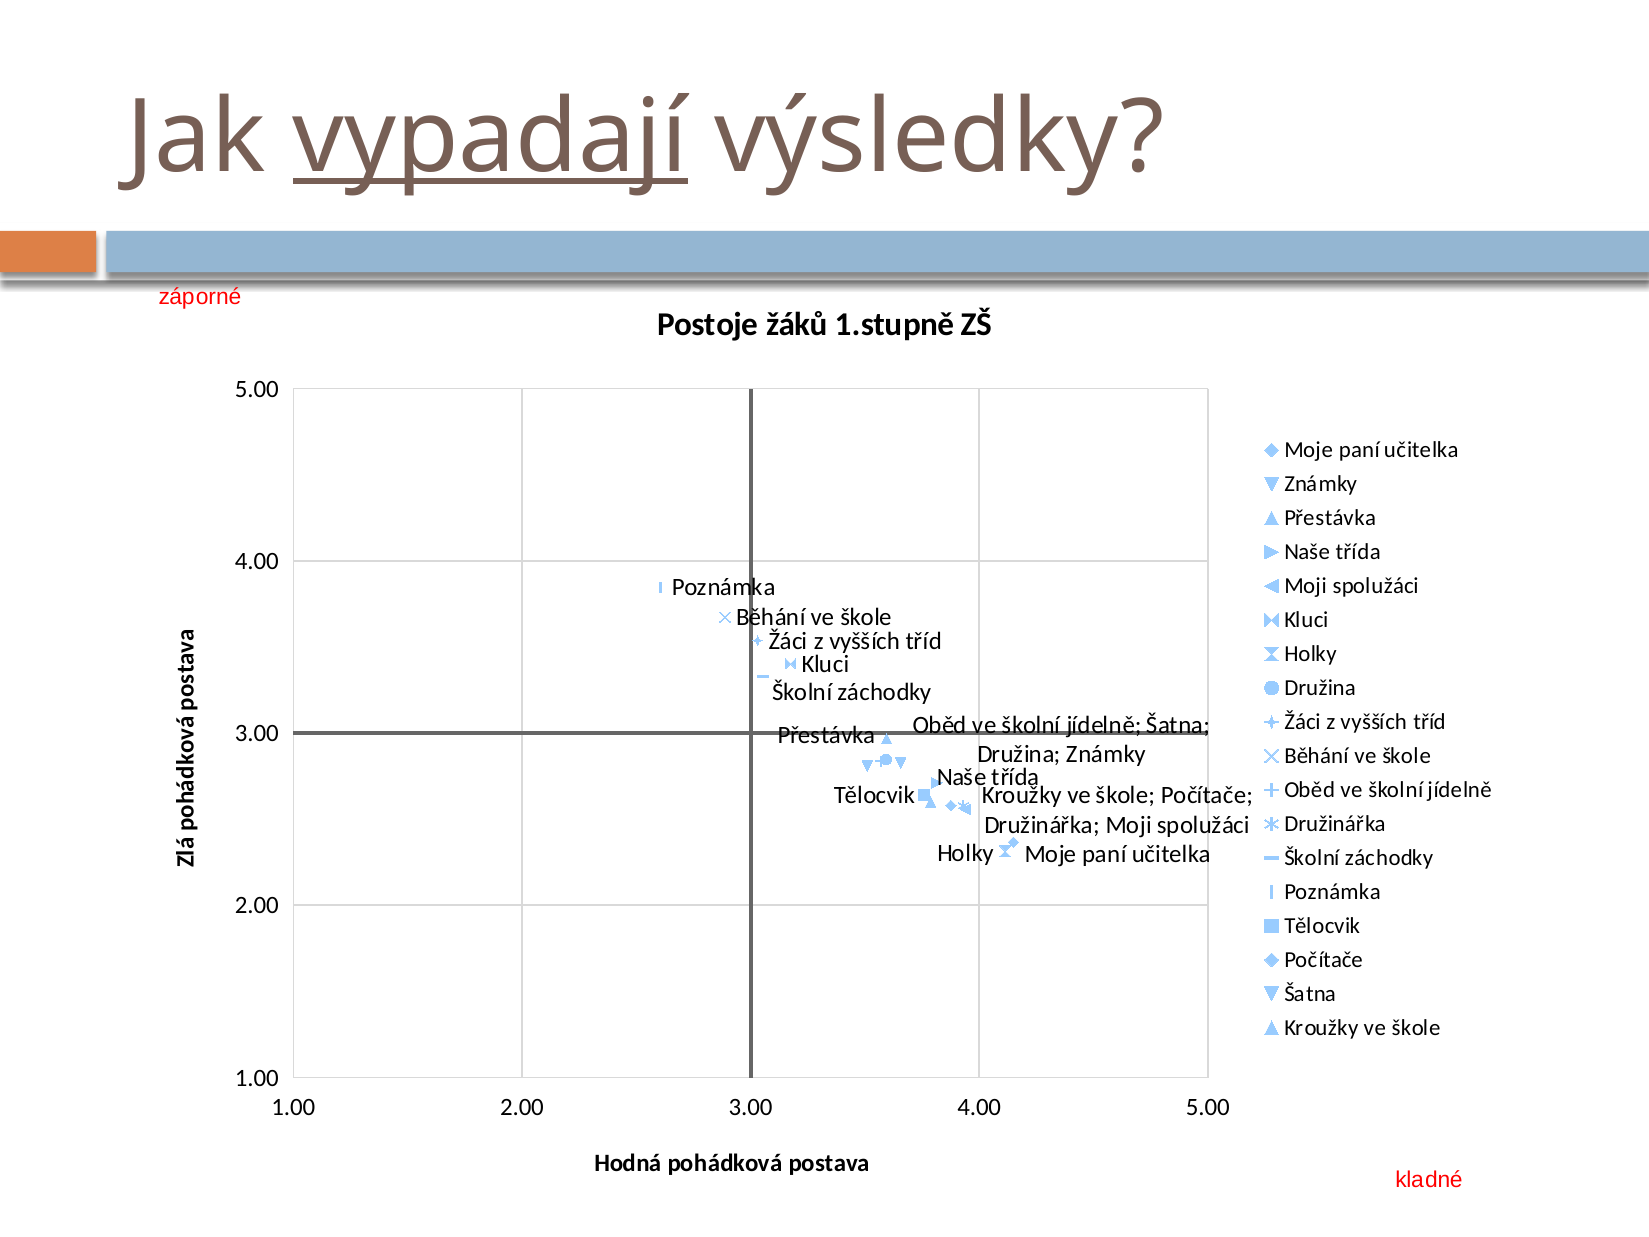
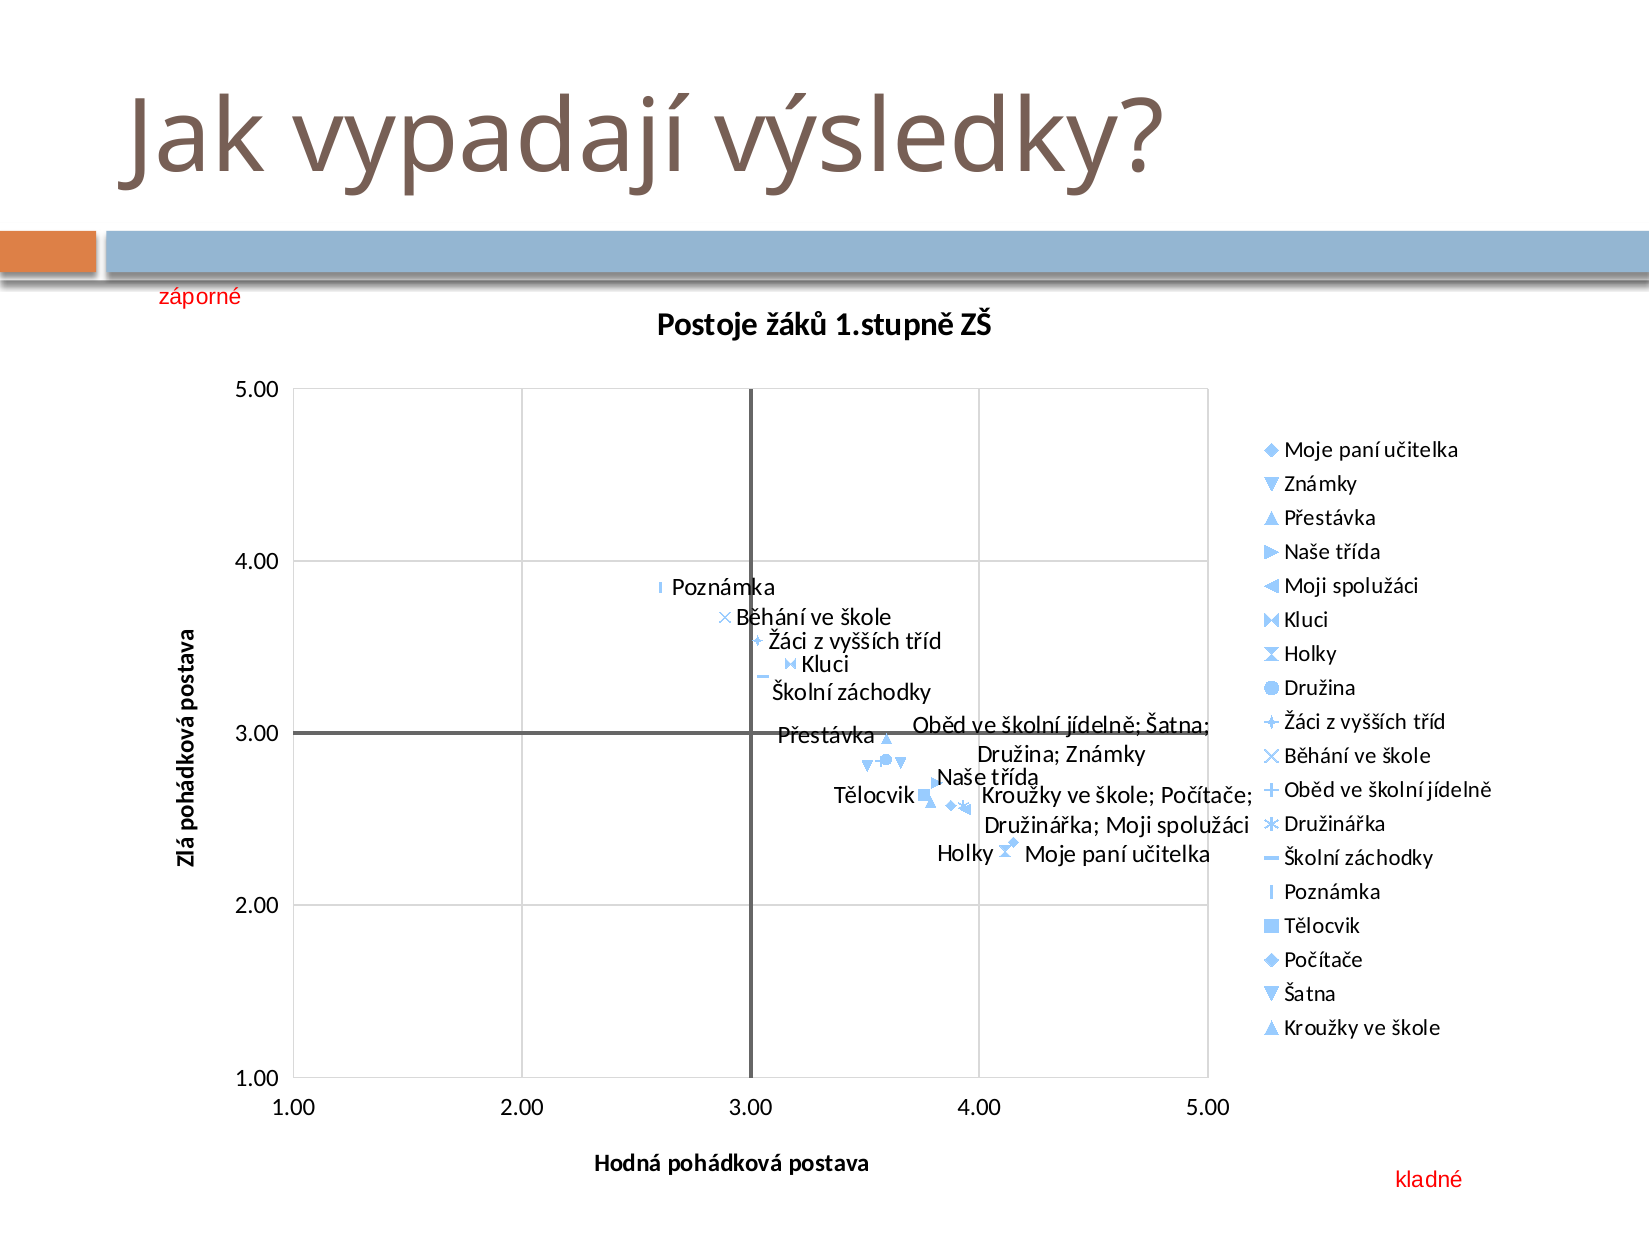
vypadají underline: present -> none (490, 138)
